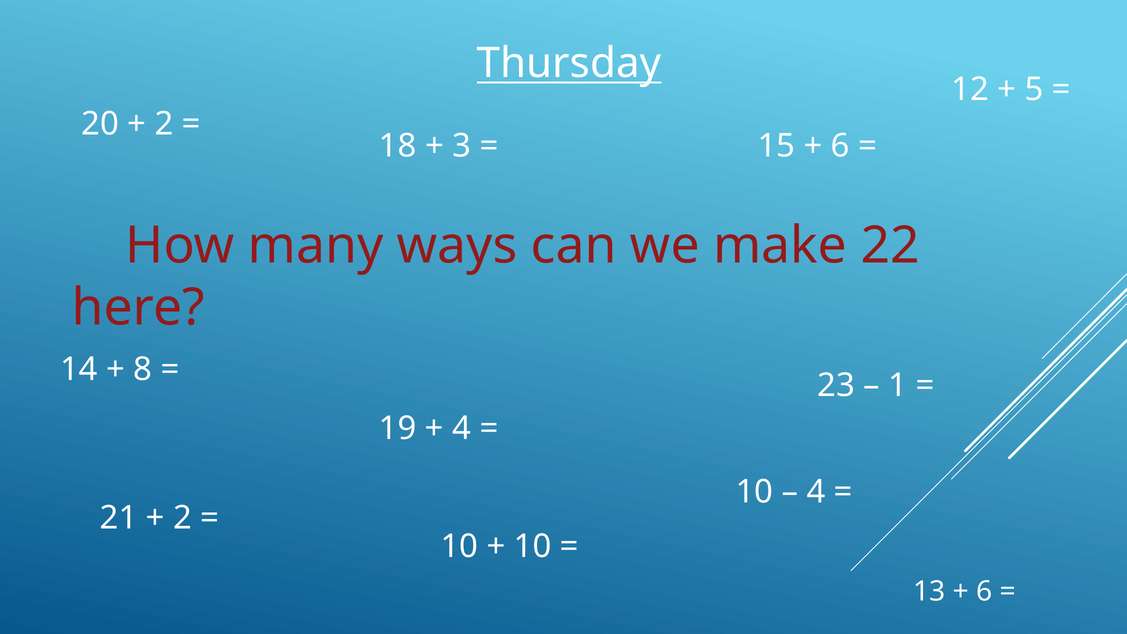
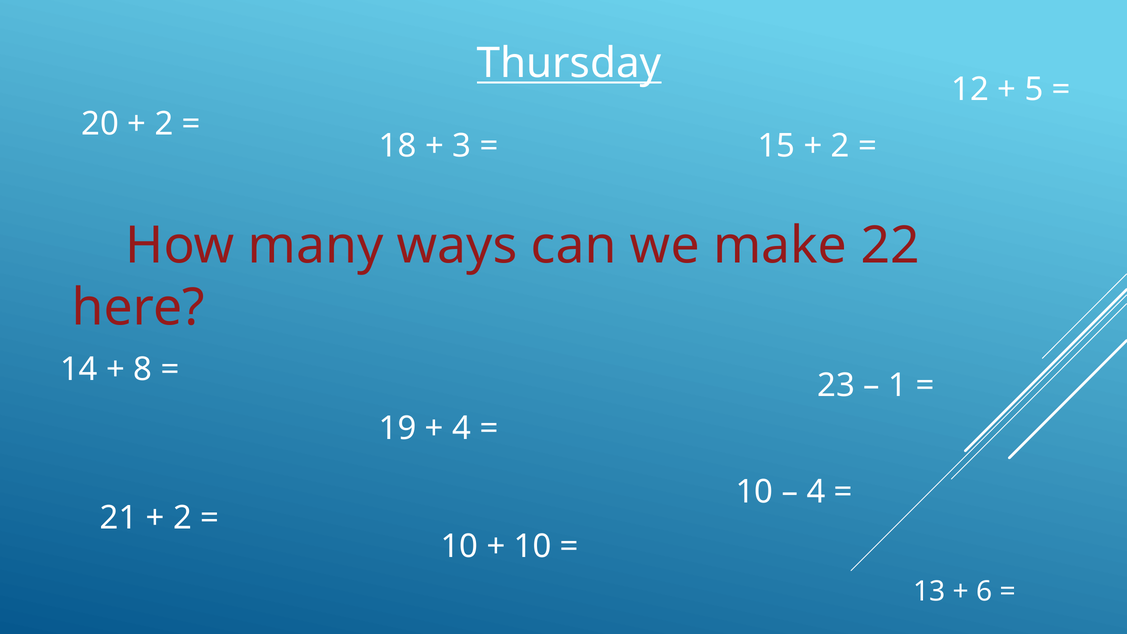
6: 6 -> 2 (840, 146)
